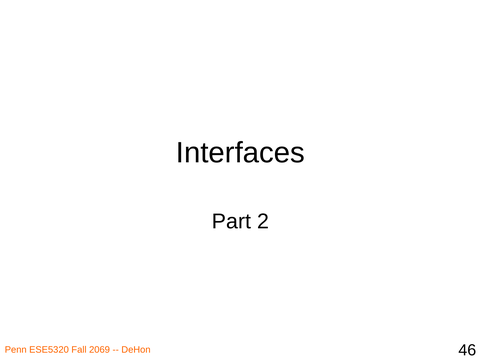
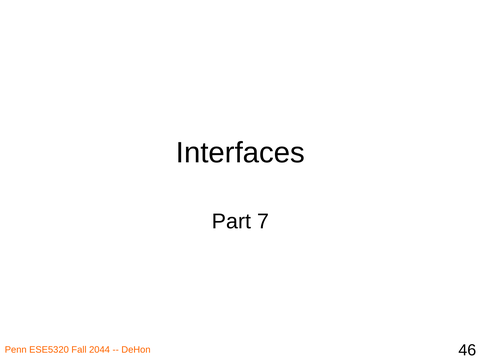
2: 2 -> 7 (263, 221)
2069: 2069 -> 2044 (100, 349)
